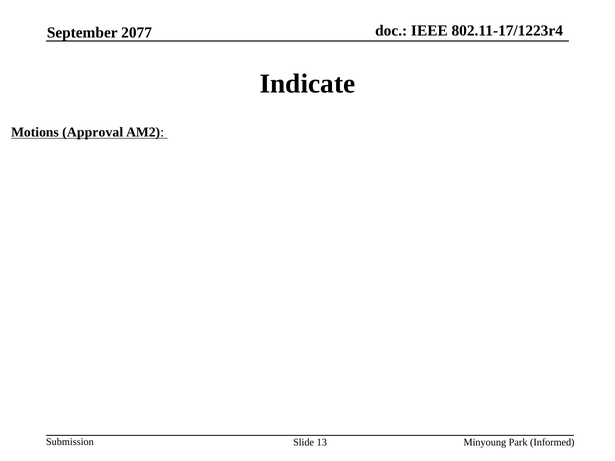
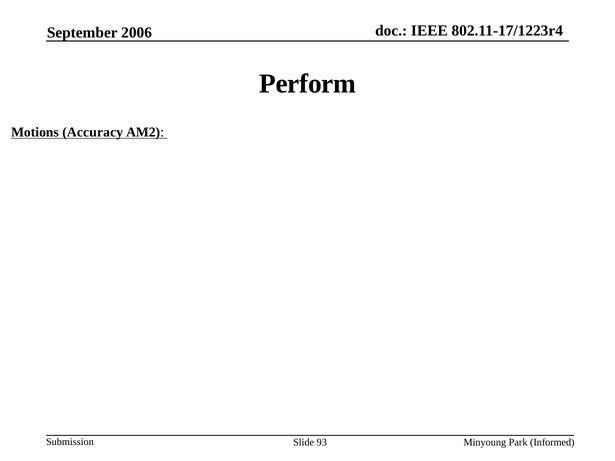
2077: 2077 -> 2006 (137, 33)
Indicate: Indicate -> Perform (308, 84)
Approval: Approval -> Accuracy (93, 132)
13: 13 -> 93 (322, 442)
